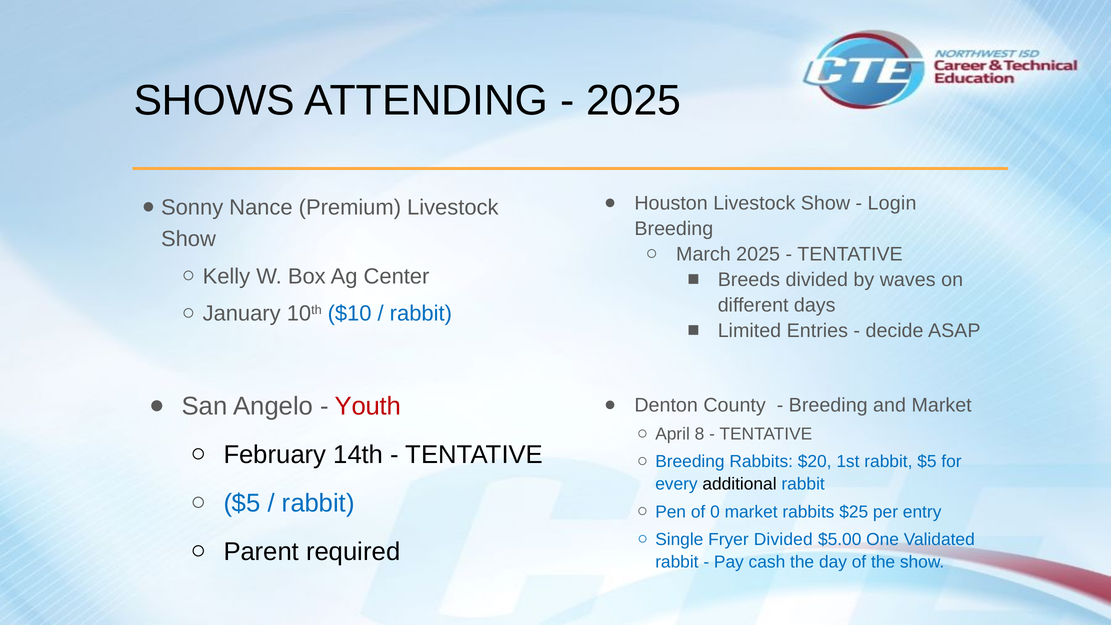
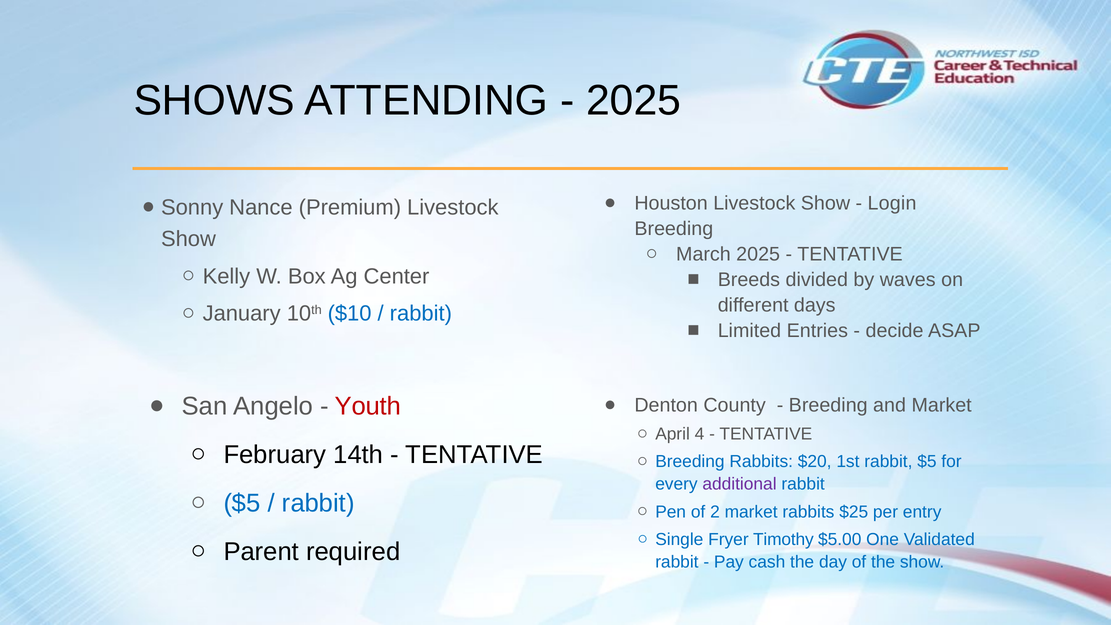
8: 8 -> 4 (699, 434)
additional colour: black -> purple (740, 484)
0: 0 -> 2 (715, 512)
Fryer Divided: Divided -> Timothy (783, 539)
